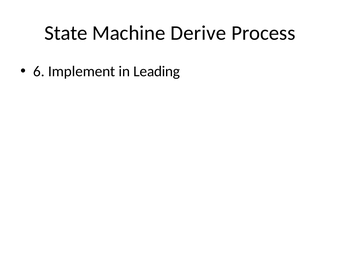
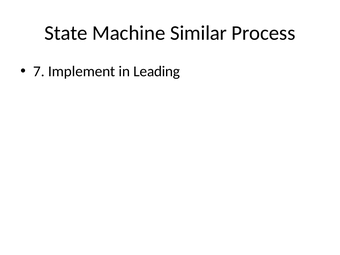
Derive: Derive -> Similar (199, 33)
6: 6 -> 7 (39, 71)
